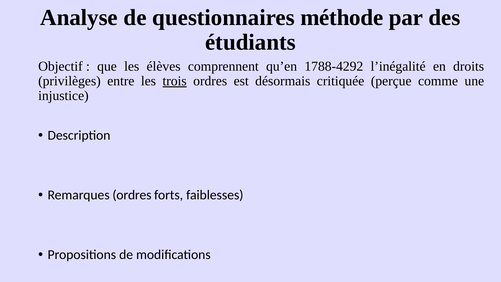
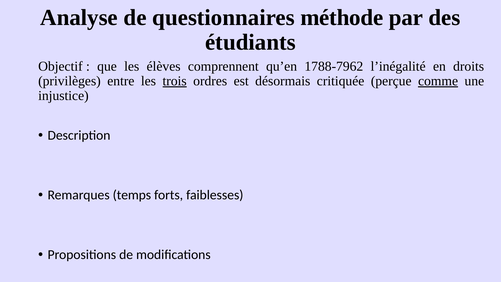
1788-4292: 1788-4292 -> 1788-7962 (334, 66)
comme underline: none -> present (438, 81)
Remarques ordres: ordres -> temps (132, 195)
